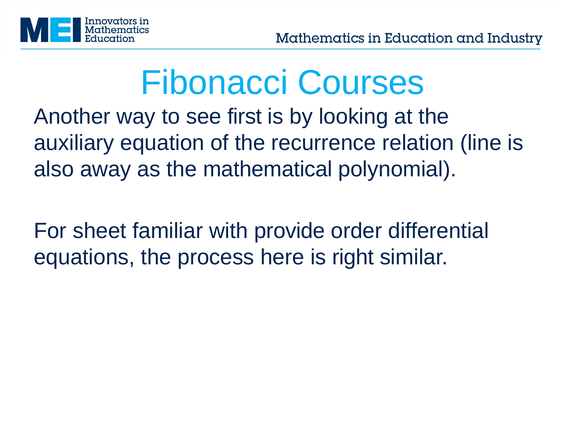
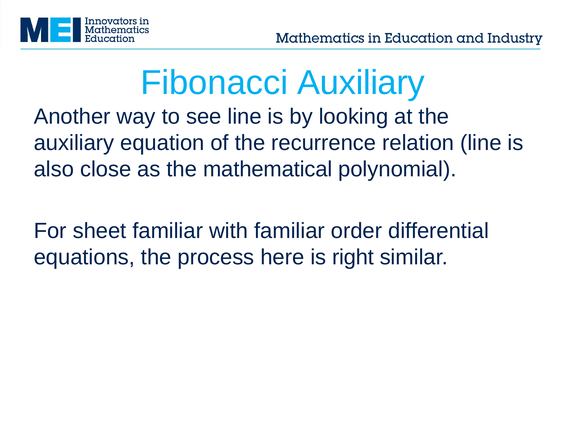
Fibonacci Courses: Courses -> Auxiliary (361, 83)
see first: first -> line (245, 116)
away: away -> close (106, 169)
with provide: provide -> familiar (290, 231)
